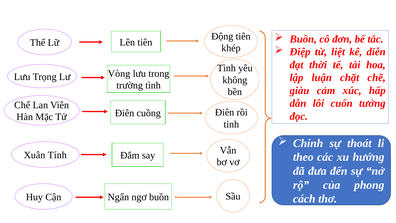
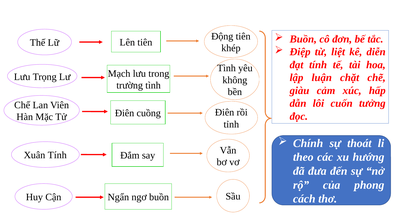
đạt thời: thời -> tính (318, 65)
Vòng: Vòng -> Mạch (119, 73)
